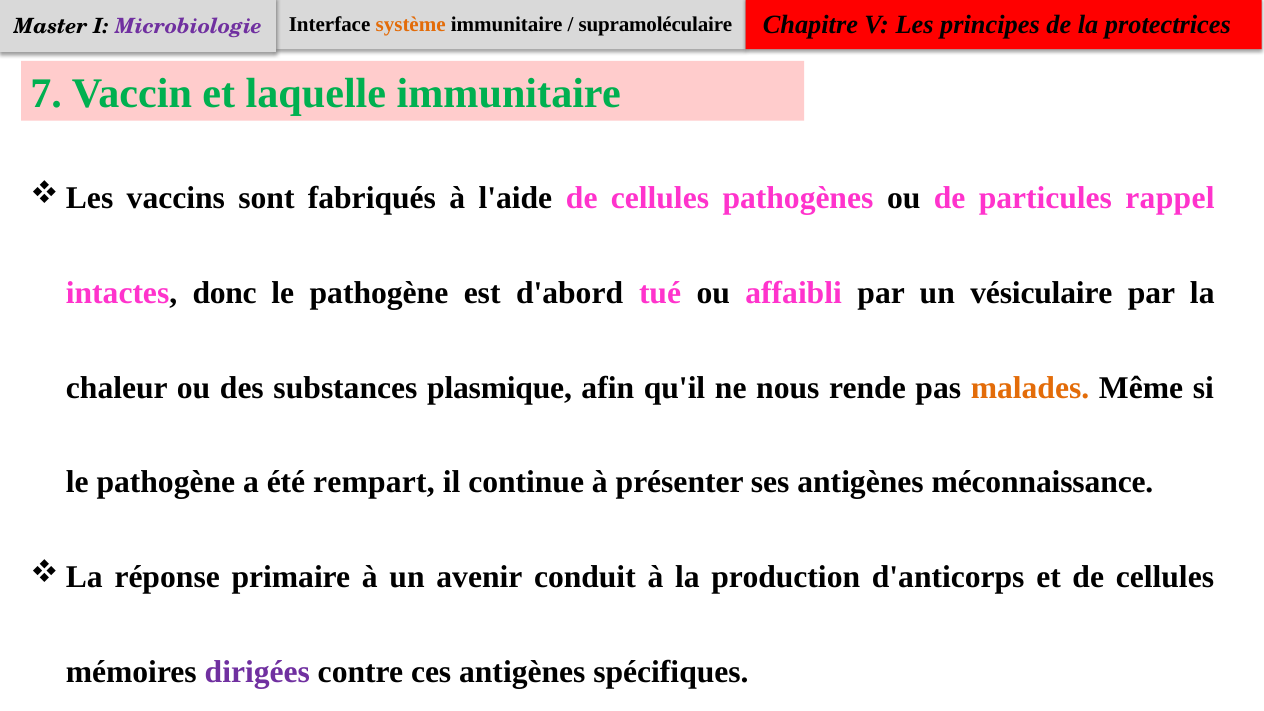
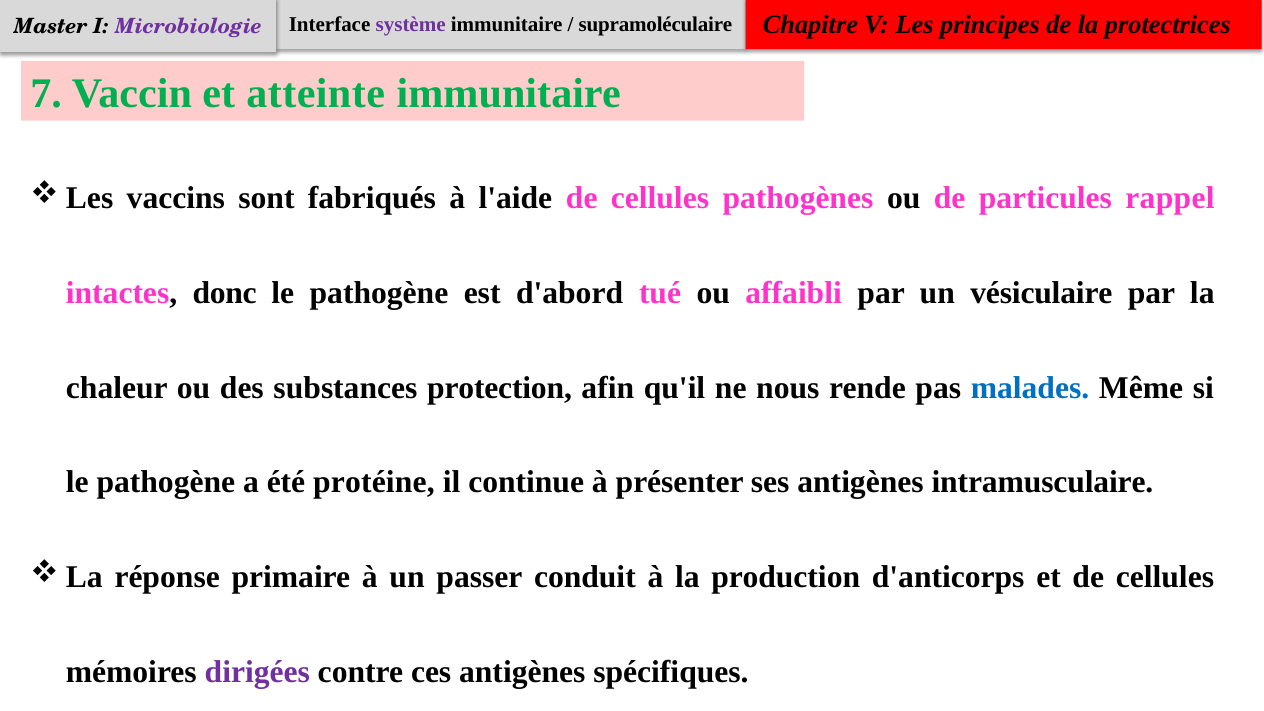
système colour: orange -> purple (411, 25)
laquelle: laquelle -> atteinte (316, 94)
plasmique: plasmique -> protection (500, 388)
malades colour: orange -> blue (1030, 388)
rempart: rempart -> protéine (374, 483)
méconnaissance: méconnaissance -> intramusculaire (1042, 483)
avenir: avenir -> passer (479, 577)
